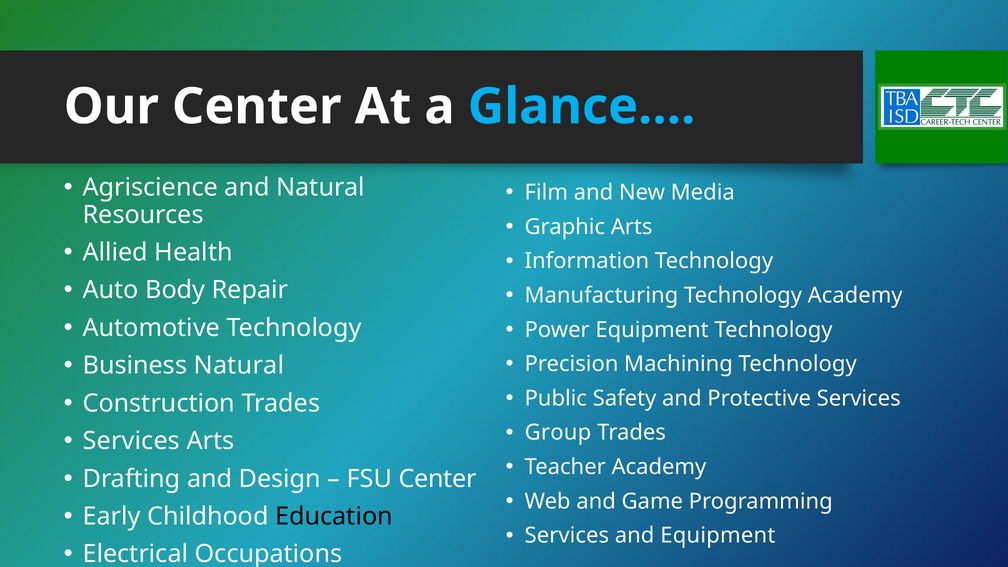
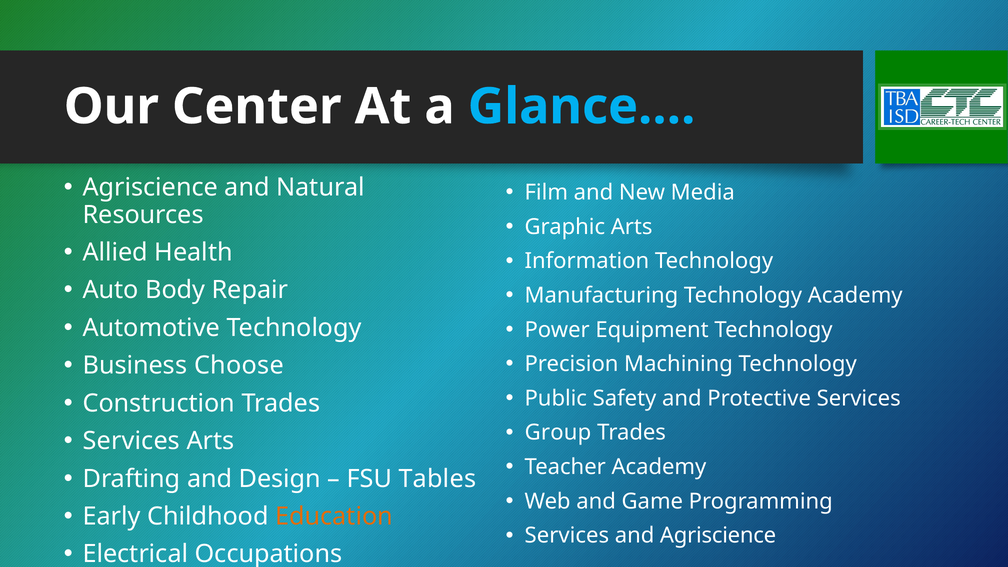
Business Natural: Natural -> Choose (239, 366)
FSU Center: Center -> Tables (437, 479)
Education colour: black -> orange (334, 516)
and Equipment: Equipment -> Agriscience (718, 536)
